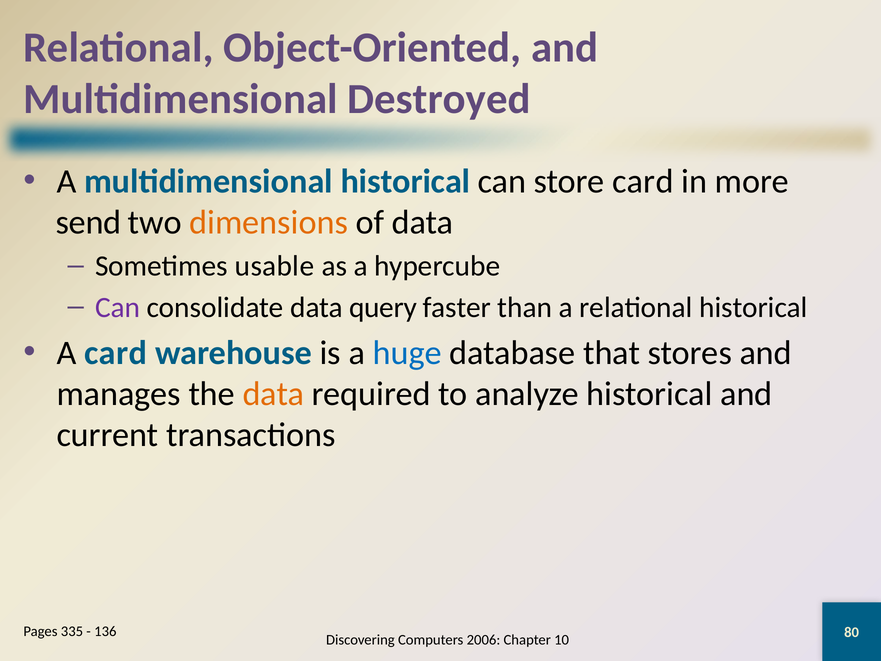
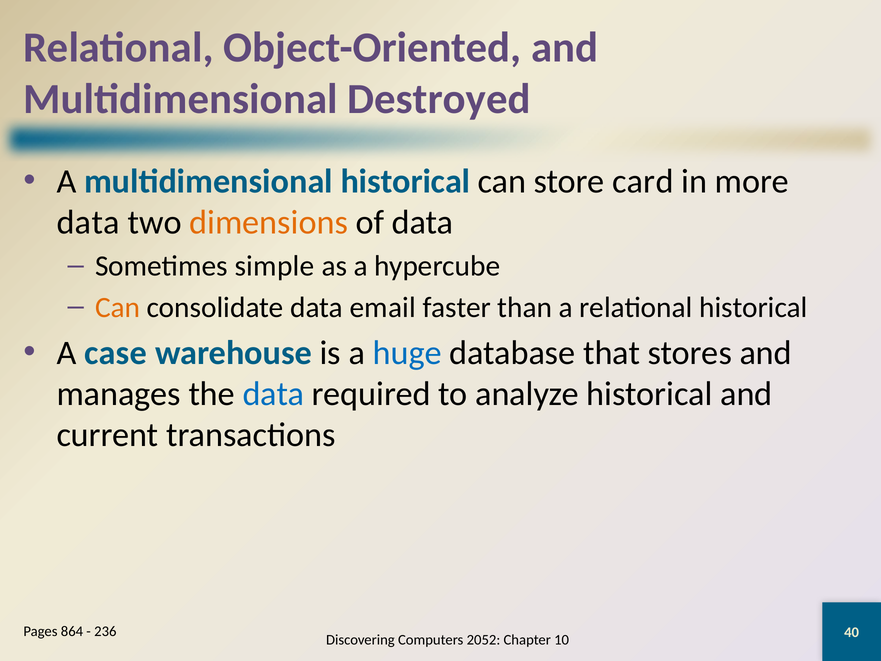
send: send -> data (88, 223)
usable: usable -> simple (275, 266)
Can colour: purple -> orange (118, 307)
query: query -> email (383, 307)
A card: card -> case (116, 353)
data colour: orange -> blue (273, 394)
335: 335 -> 864 (72, 631)
136: 136 -> 236 (105, 631)
2006: 2006 -> 2052 (483, 640)
80: 80 -> 40 (852, 632)
